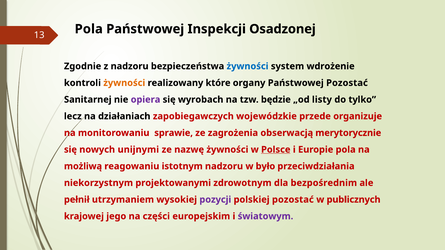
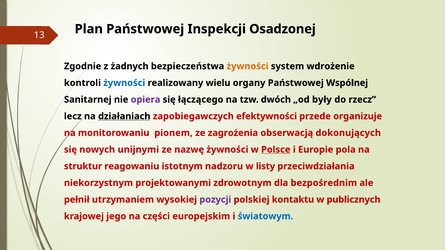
13 Pola: Pola -> Plan (89, 29)
z nadzoru: nadzoru -> żadnych (130, 66)
żywności colour: blue -> orange (248, 66)
żywności colour: orange -> blue (124, 83)
które: które -> wielu (218, 83)
Państwowej Pozostać: Pozostać -> Wspólnej (347, 83)
wyrobach: wyrobach -> łączącego (201, 100)
będzie: będzie -> dwóch (276, 100)
listy: listy -> były (322, 100)
tylko: tylko -> rzecz (362, 100)
działaniach underline: none -> present (124, 116)
wojewódzkie: wojewódzkie -> efektywności (267, 116)
sprawie: sprawie -> pionem (174, 133)
merytorycznie: merytorycznie -> dokonujących (348, 133)
możliwą: możliwą -> struktur (83, 166)
było: było -> listy (265, 166)
polskiej pozostać: pozostać -> kontaktu (293, 200)
światowym colour: purple -> blue (266, 216)
